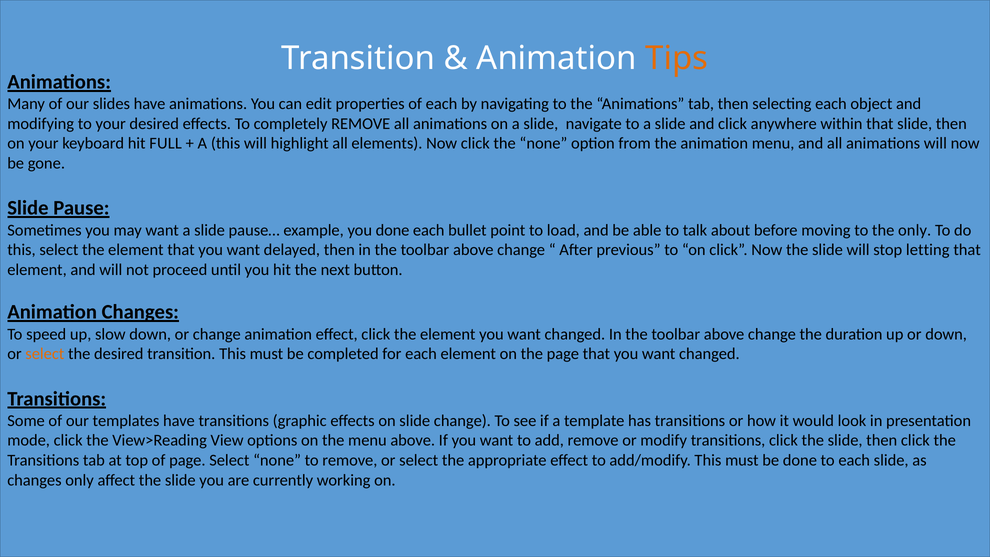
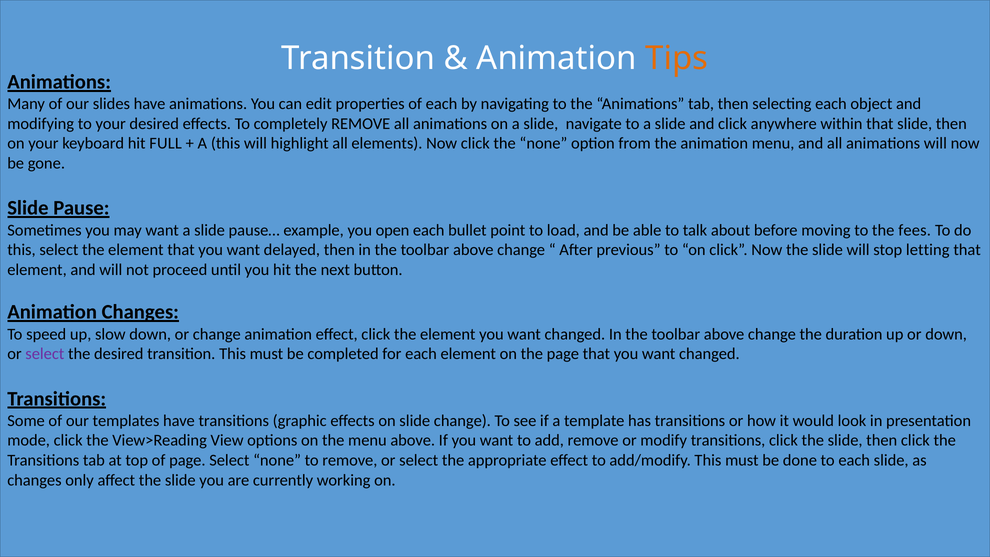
you done: done -> open (393, 230)
the only: only -> fees (915, 230)
select colour: orange -> purple (45, 354)
